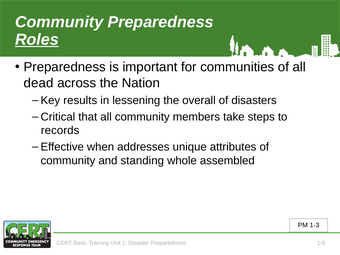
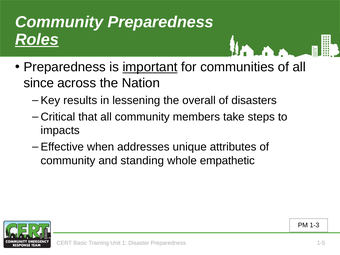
important underline: none -> present (150, 67)
dead: dead -> since (39, 83)
records: records -> impacts (60, 130)
assembled: assembled -> empathetic (227, 161)
